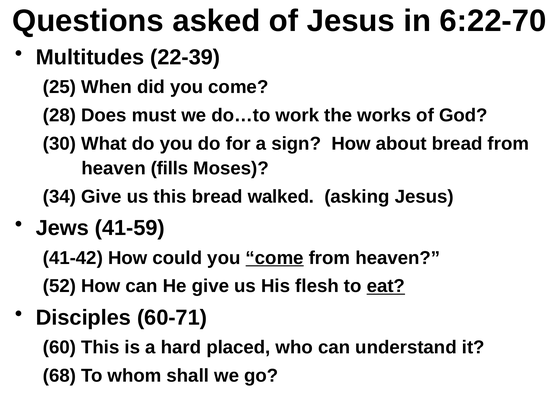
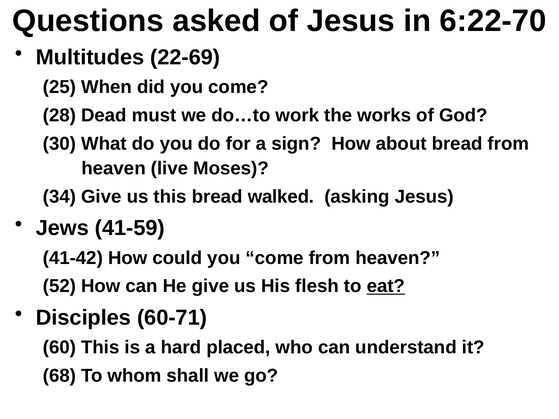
22-39: 22-39 -> 22-69 (185, 57)
Does: Does -> Dead (104, 115)
fills: fills -> live (169, 168)
come underline: present -> none (275, 258)
